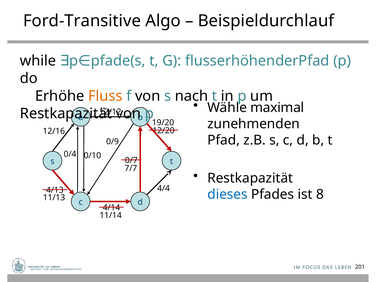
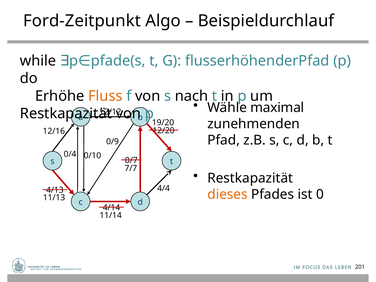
Ford-Transitive: Ford-Transitive -> Ford-Zeitpunkt (82, 21)
dieses colour: blue -> orange (228, 194)
8: 8 -> 0 (320, 194)
